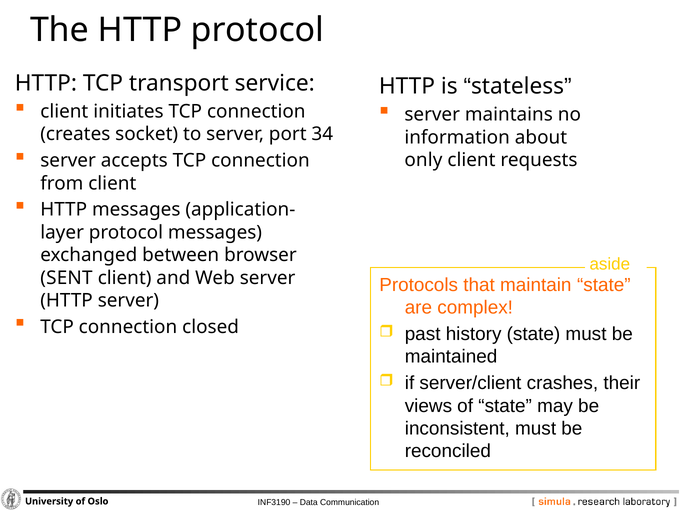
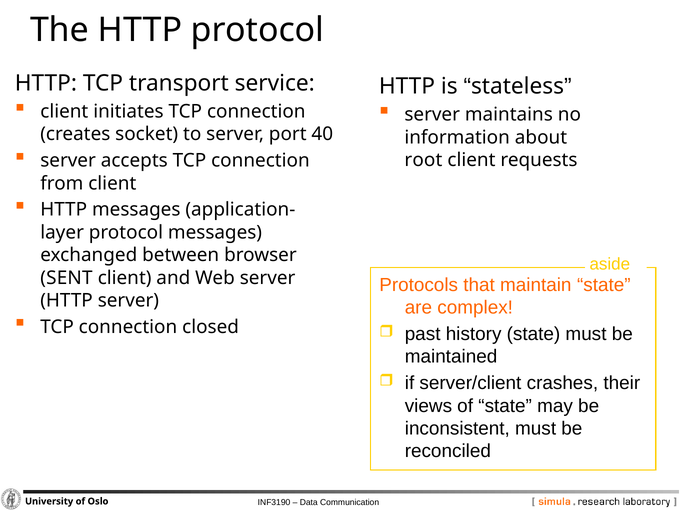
34: 34 -> 40 (322, 134)
only: only -> root (423, 160)
